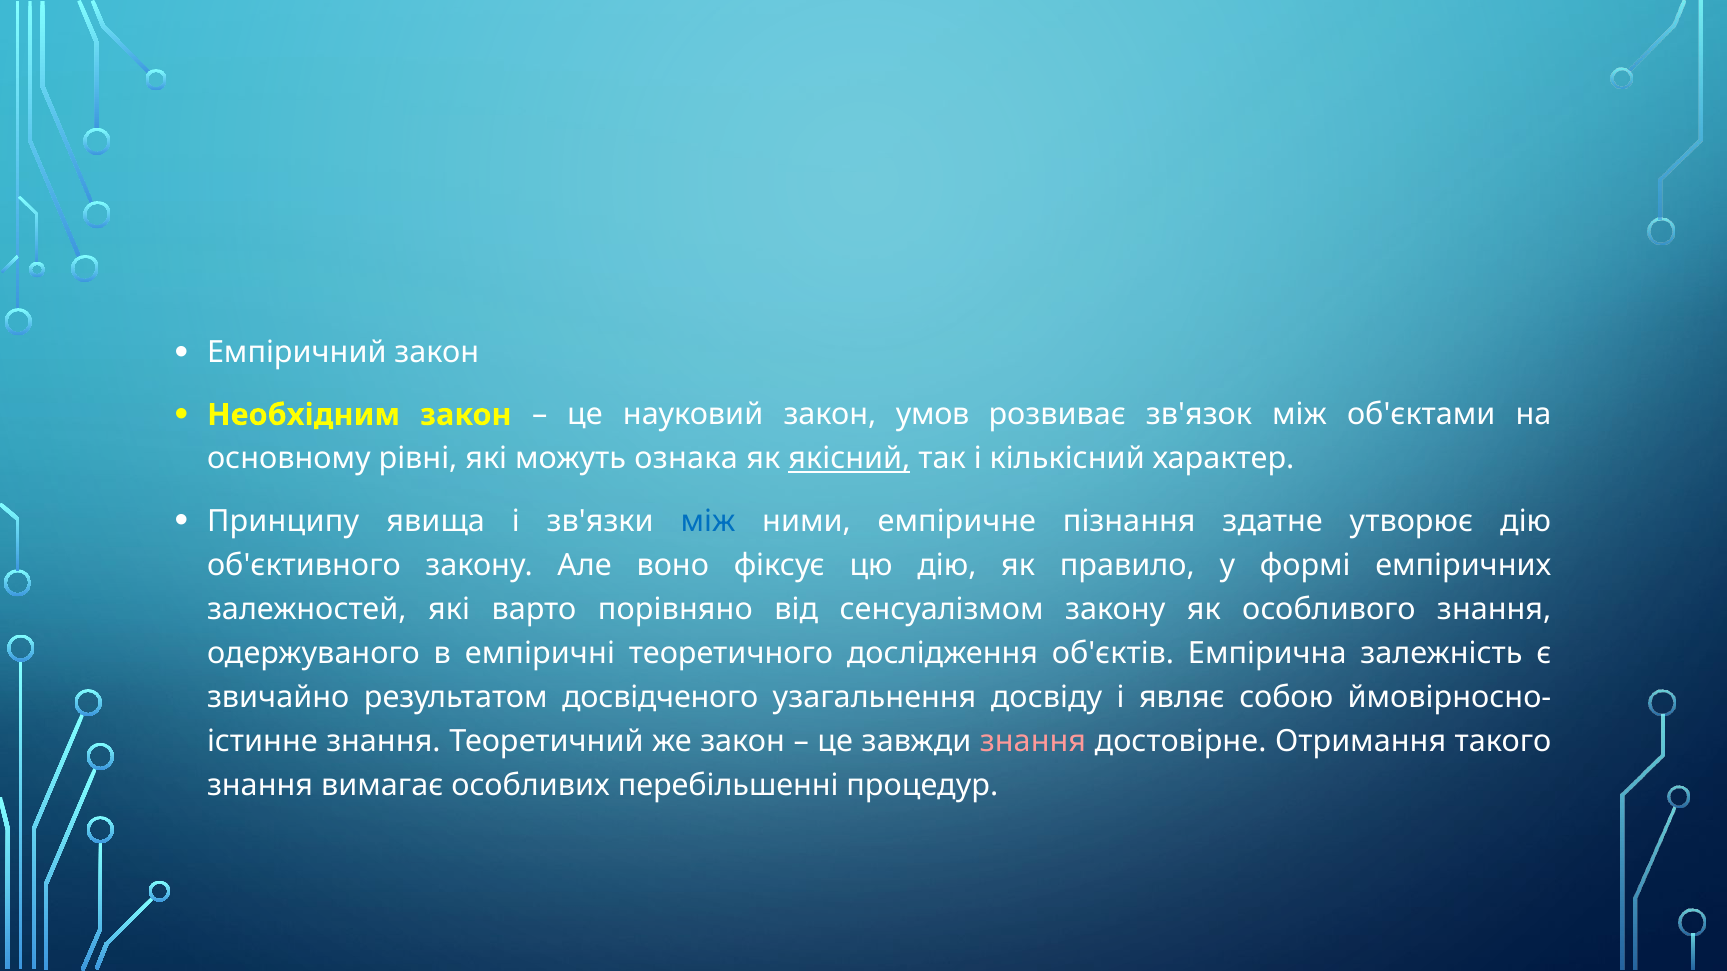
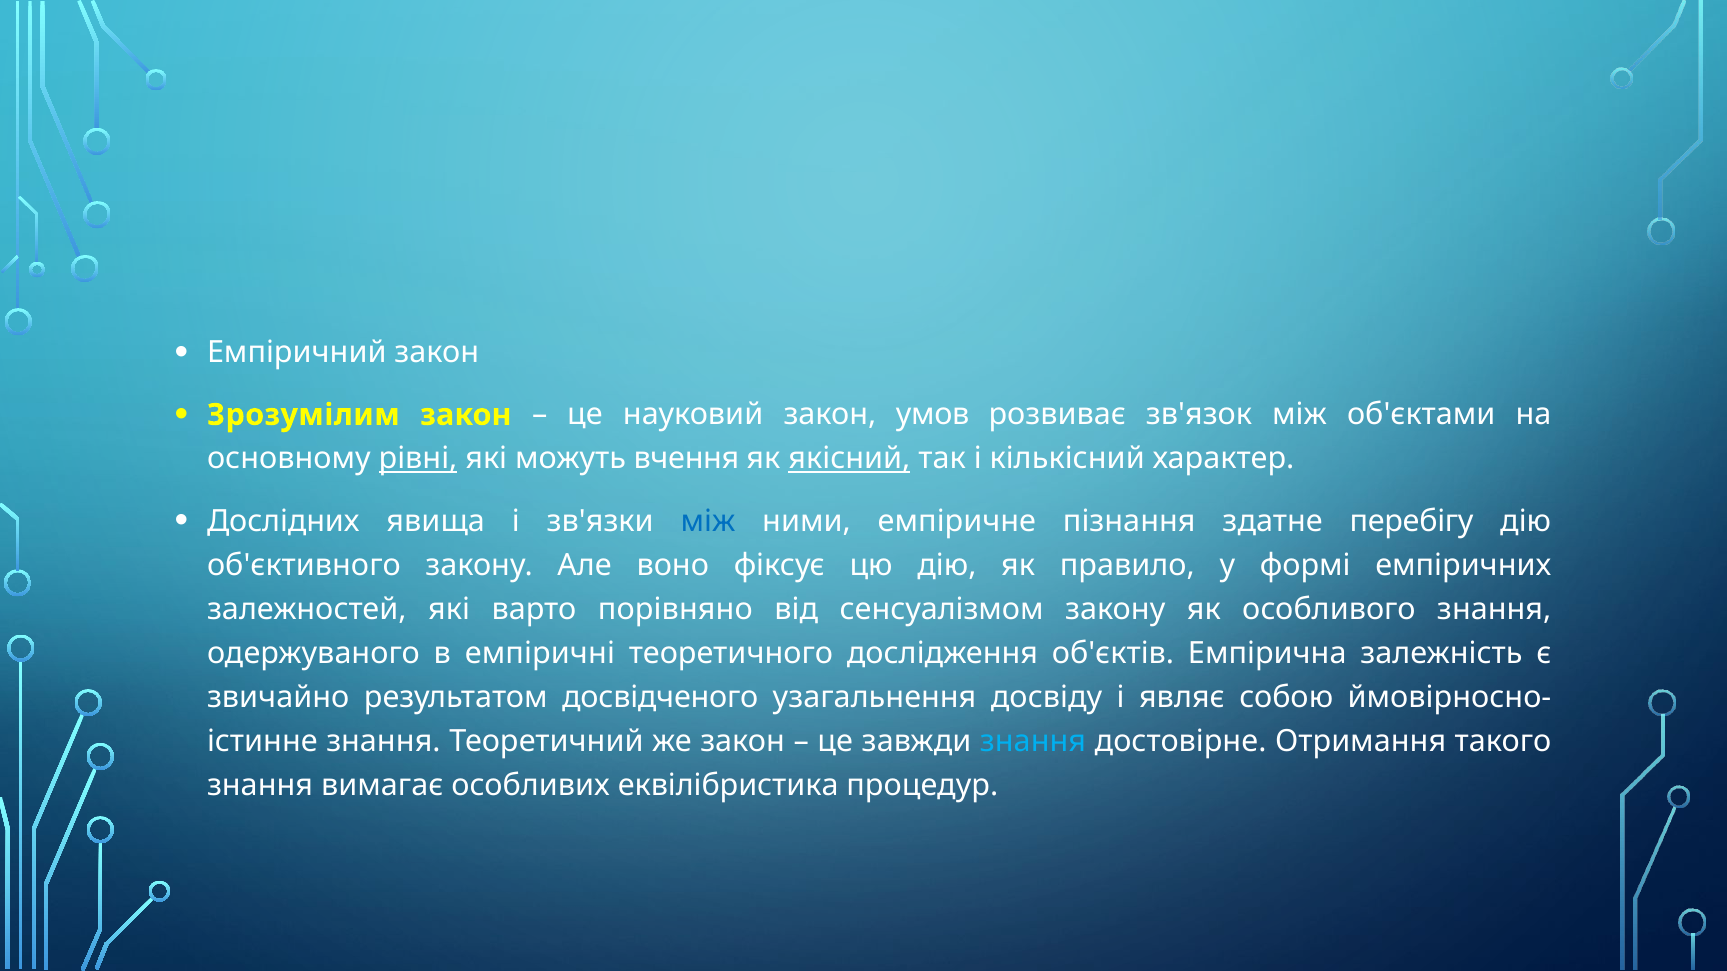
Необхідним: Необхідним -> Зрозумілим (303, 415)
рівні underline: none -> present (418, 459)
ознака: ознака -> вчення (686, 459)
Принципу: Принципу -> Дослідних (283, 521)
утворює: утворює -> перебігу (1412, 521)
знання colour: pink -> light blue (1033, 741)
перебільшенні: перебільшенні -> еквілібристика (728, 786)
